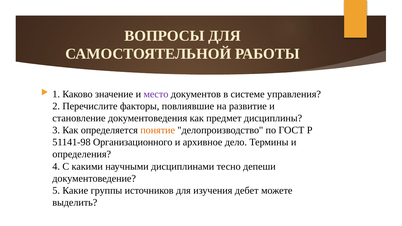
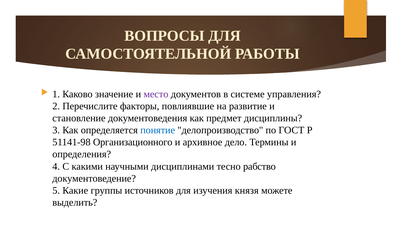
понятие colour: orange -> blue (158, 130)
депеши: депеши -> рабство (259, 166)
дебет: дебет -> князя (247, 191)
